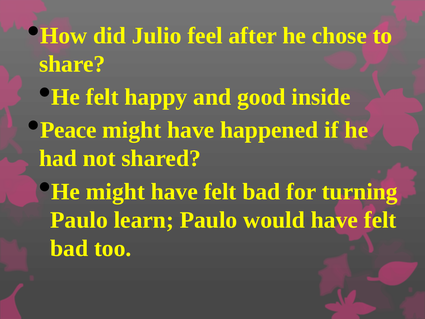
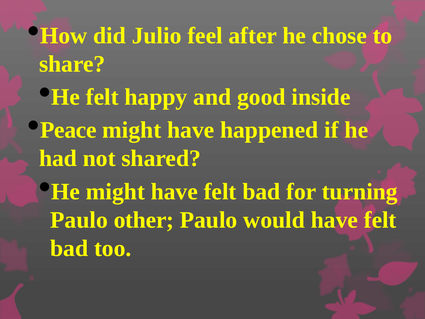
learn: learn -> other (144, 220)
